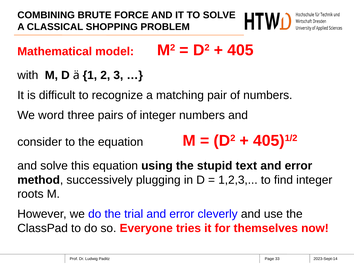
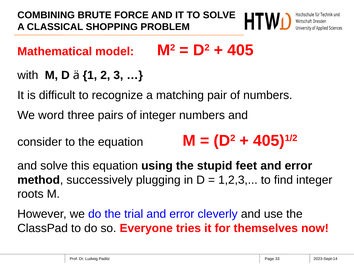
text: text -> feet (246, 166)
